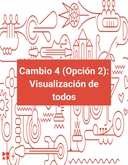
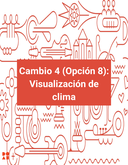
2: 2 -> 8 (103, 71)
todos: todos -> clima (64, 97)
